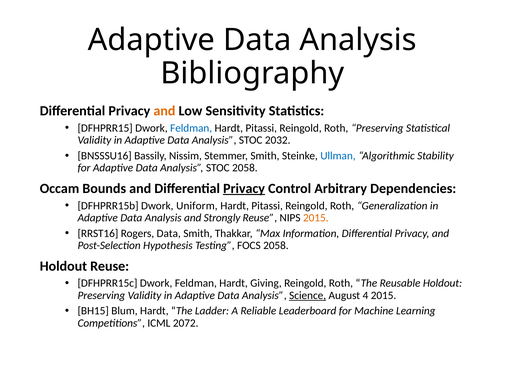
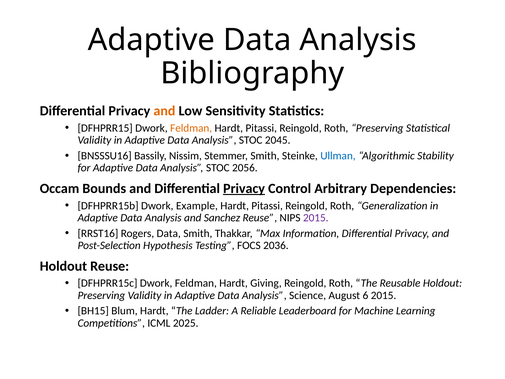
Feldman colour: blue -> orange (191, 128)
2032: 2032 -> 2045 (278, 140)
STOC 2058: 2058 -> 2056 (245, 168)
Uniform: Uniform -> Example (197, 206)
Strongly: Strongly -> Sanchez (222, 218)
2015 colour: orange -> purple (316, 218)
FOCS 2058: 2058 -> 2036 (276, 245)
Science underline: present -> none (308, 295)
4: 4 -> 6 (365, 295)
2072: 2072 -> 2025 (186, 323)
